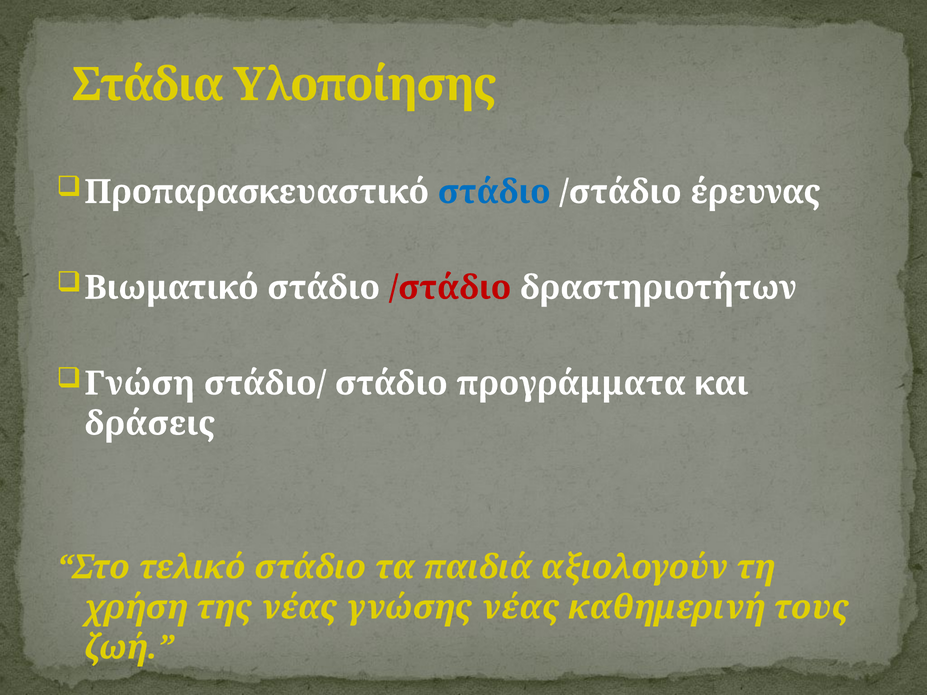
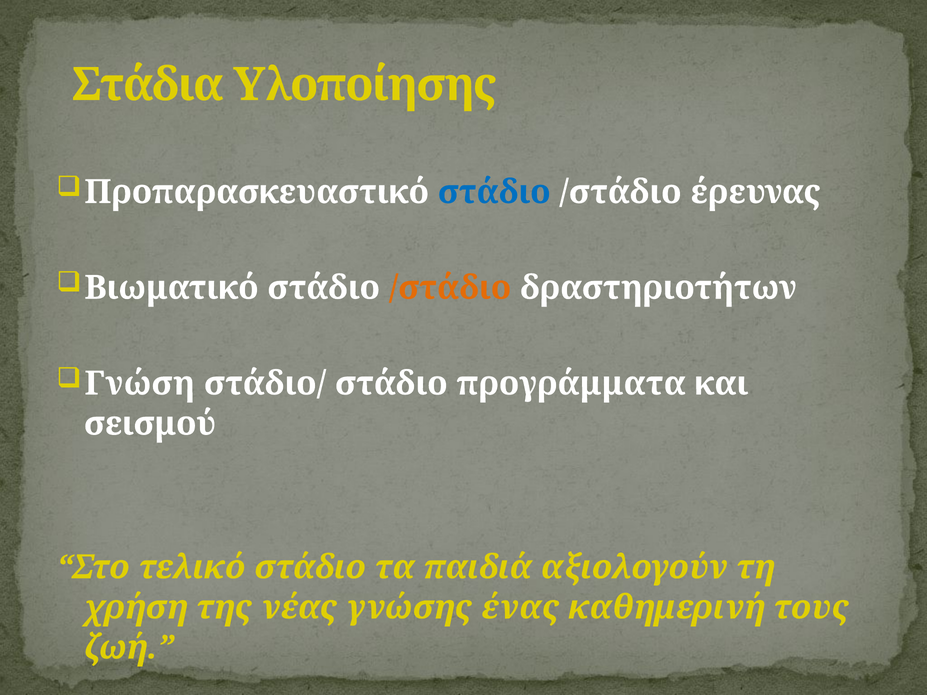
/στάδιο colour: red -> orange (450, 288)
δράσεις: δράσεις -> σεισμού (150, 424)
γνώσης νέας: νέας -> ένας (520, 608)
